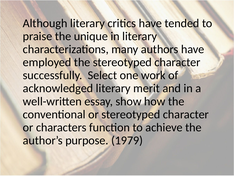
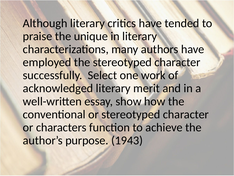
1979: 1979 -> 1943 (127, 140)
